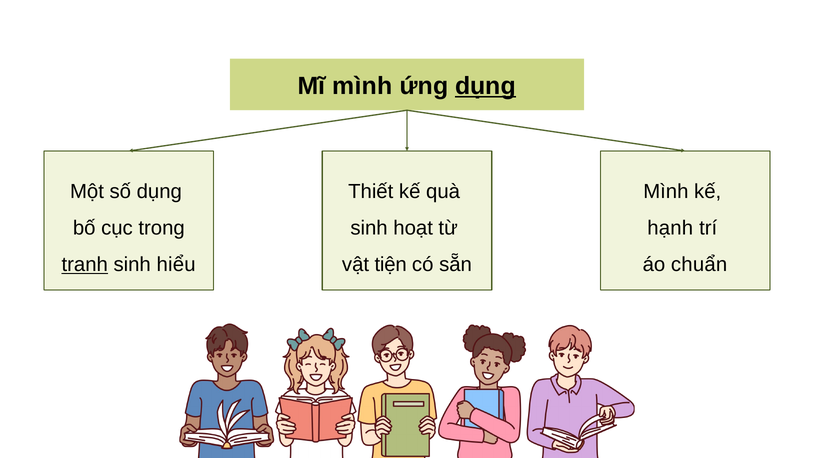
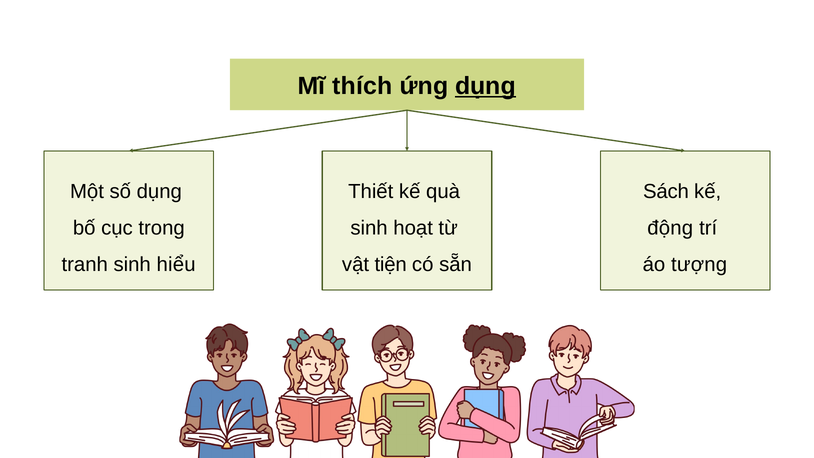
Mĩ mình: mình -> thích (362, 86)
Mình: Mình -> Sách (666, 191)
hạnh: hạnh -> động (670, 228)
tranh underline: present -> none (85, 265)
chuẩn: chuẩn -> tượng (699, 265)
